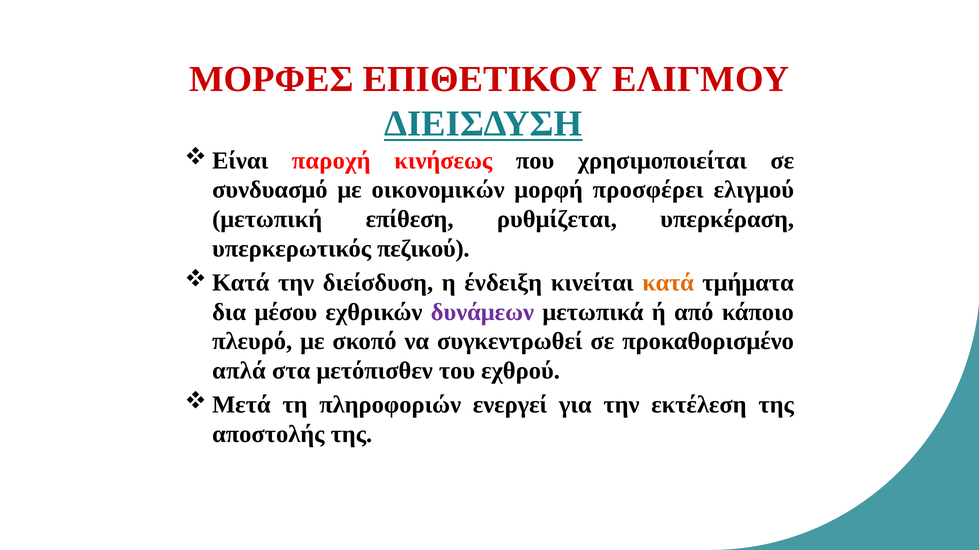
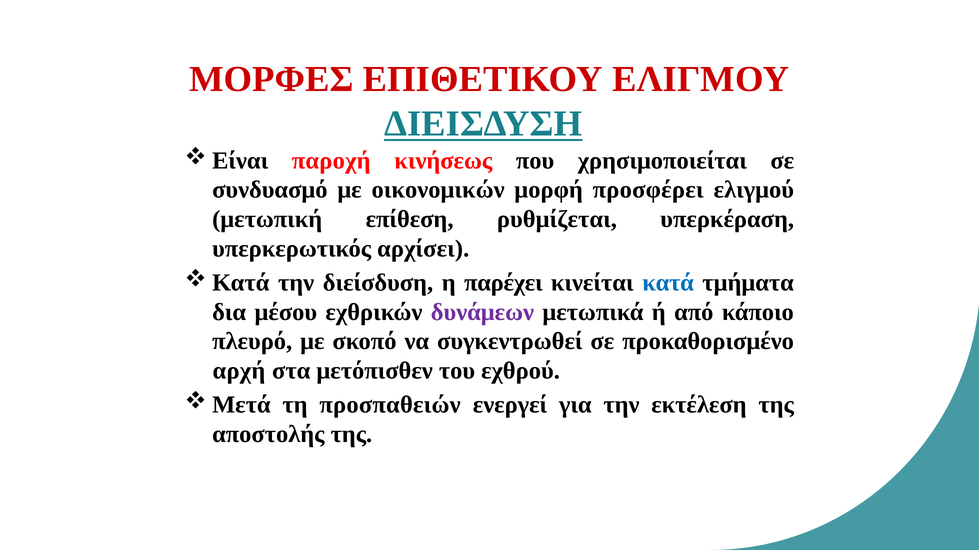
πεζικού: πεζικού -> αρχίσει (423, 249)
ένδειξη: ένδειξη -> παρέχει (503, 283)
κατά colour: orange -> blue (668, 283)
απλά: απλά -> αρχή (239, 371)
πληροφοριών: πληροφοριών -> προσπαθειών (390, 405)
